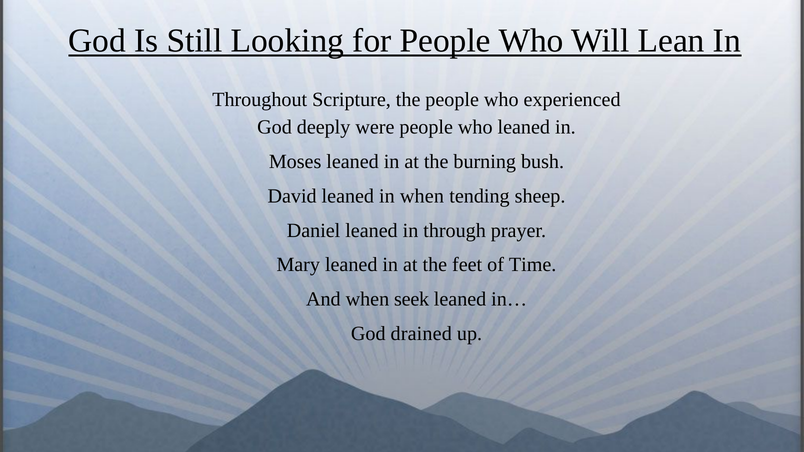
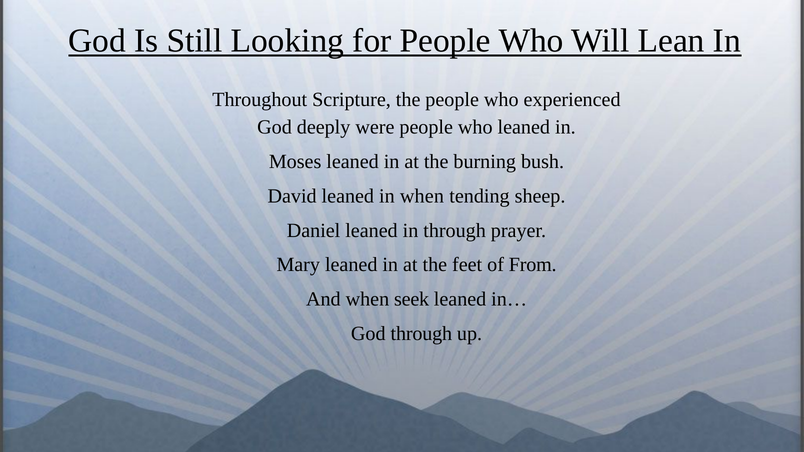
Time: Time -> From (533, 265)
God drained: drained -> through (421, 334)
